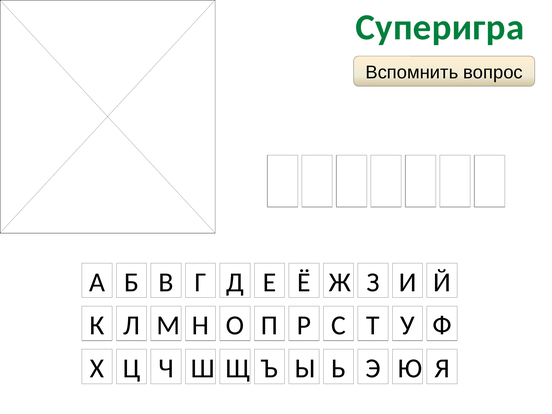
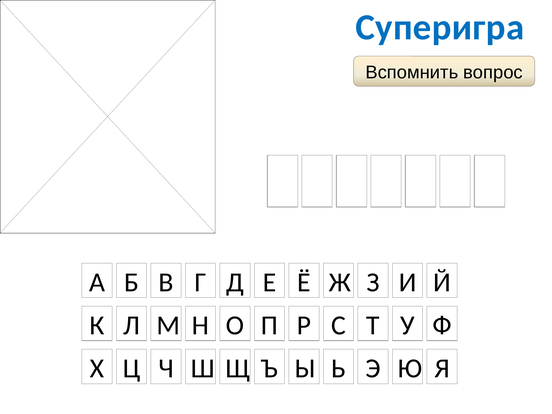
Суперигра colour: green -> blue (440, 27)
